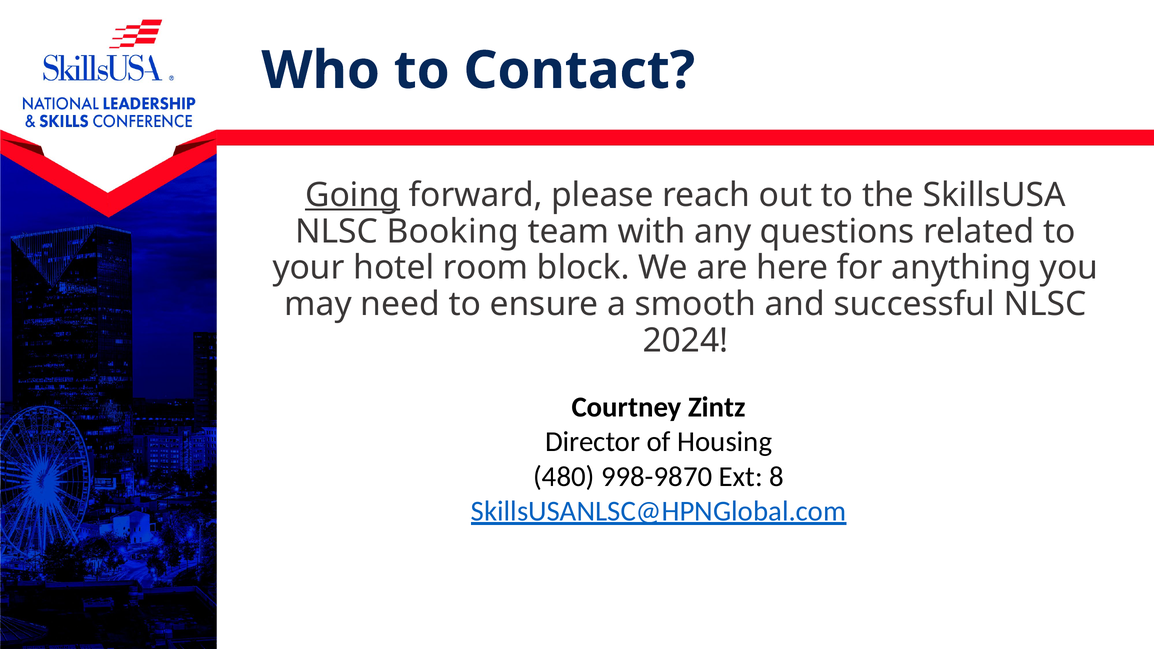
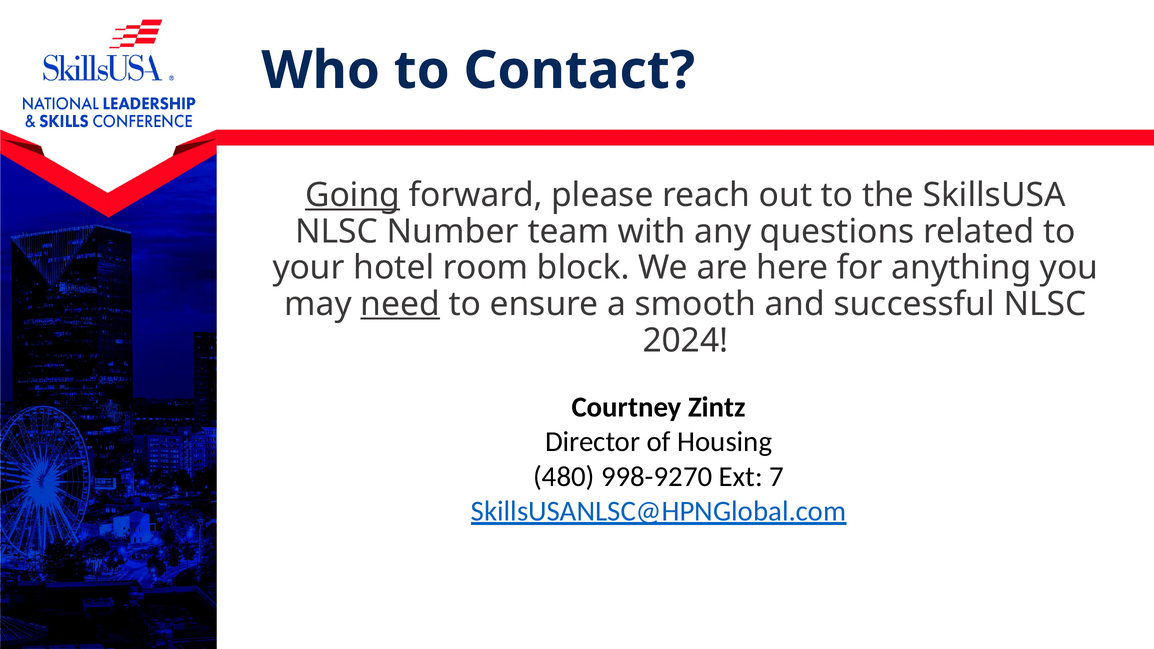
Booking: Booking -> Number (453, 231)
need underline: none -> present (400, 304)
998-9870: 998-9870 -> 998-9270 (657, 477)
8: 8 -> 7 (777, 477)
